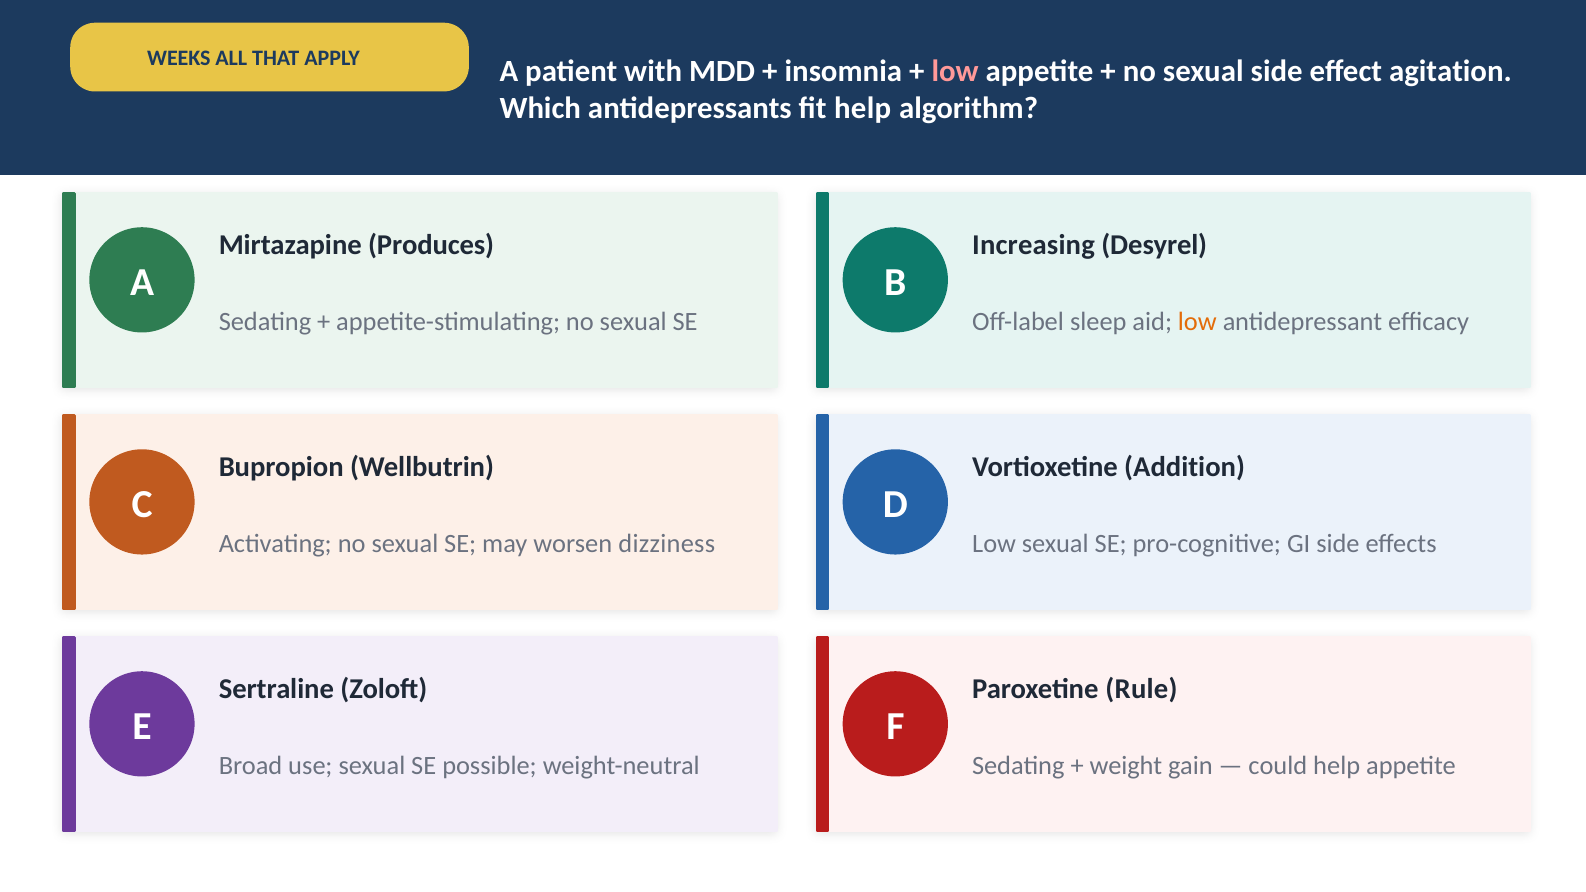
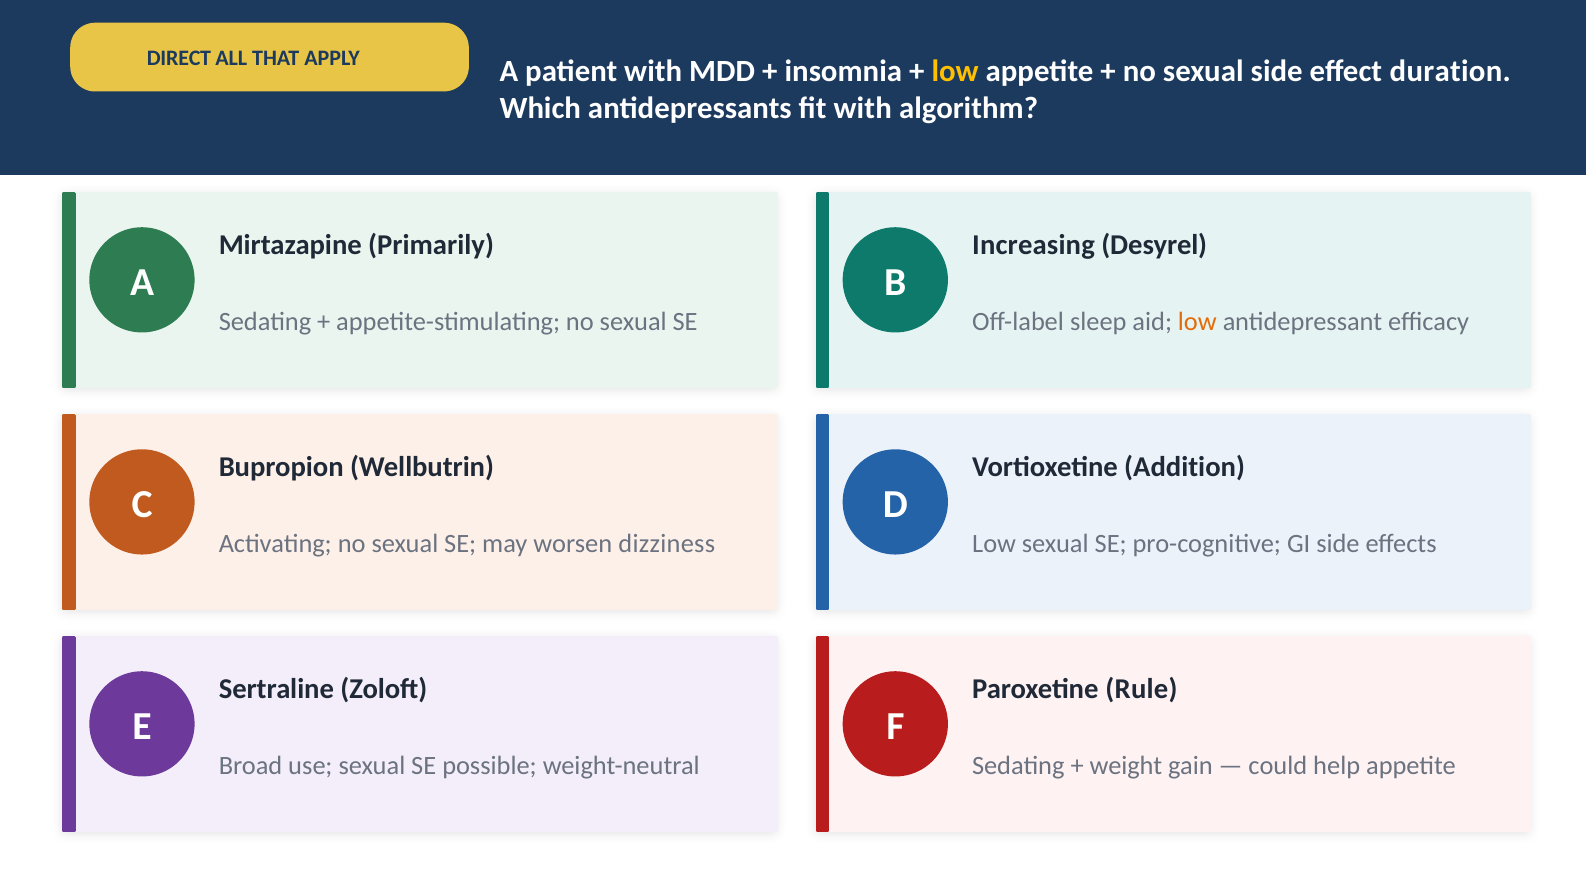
WEEKS: WEEKS -> DIRECT (179, 59)
low colour: pink -> yellow (955, 72)
agitation: agitation -> duration (1450, 72)
fit help: help -> with (863, 109)
Produces: Produces -> Primarily (431, 245)
